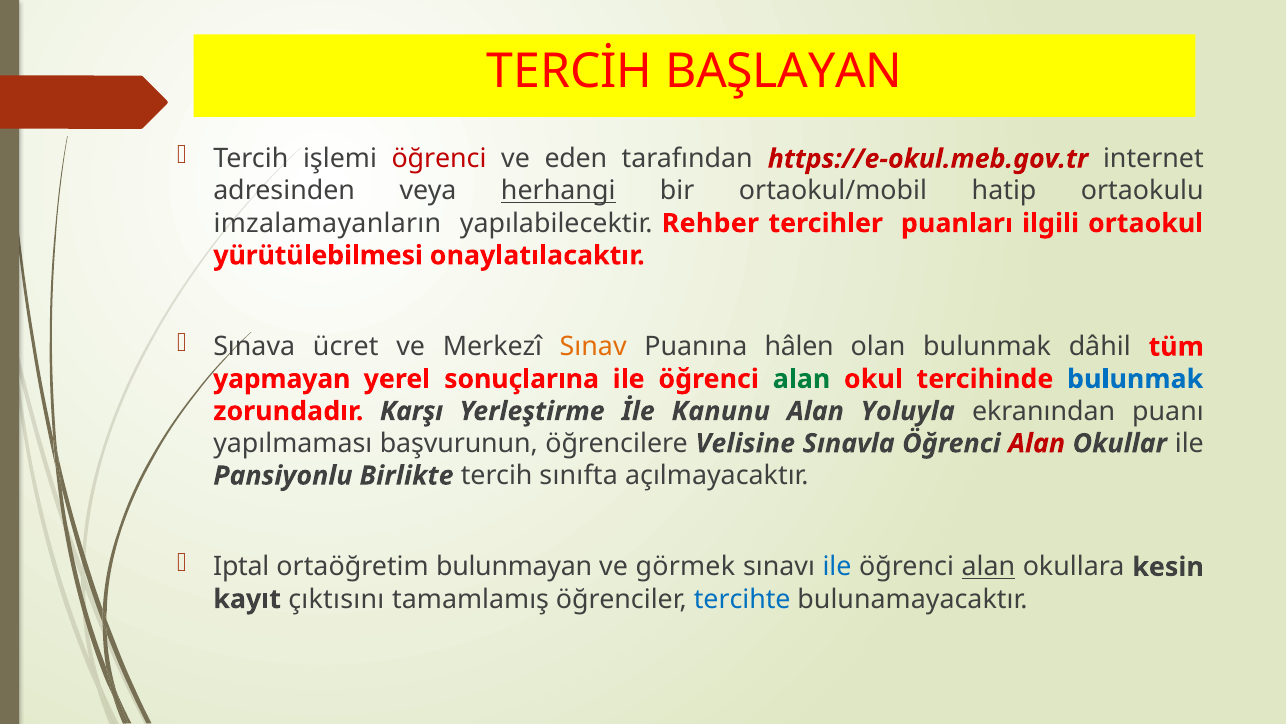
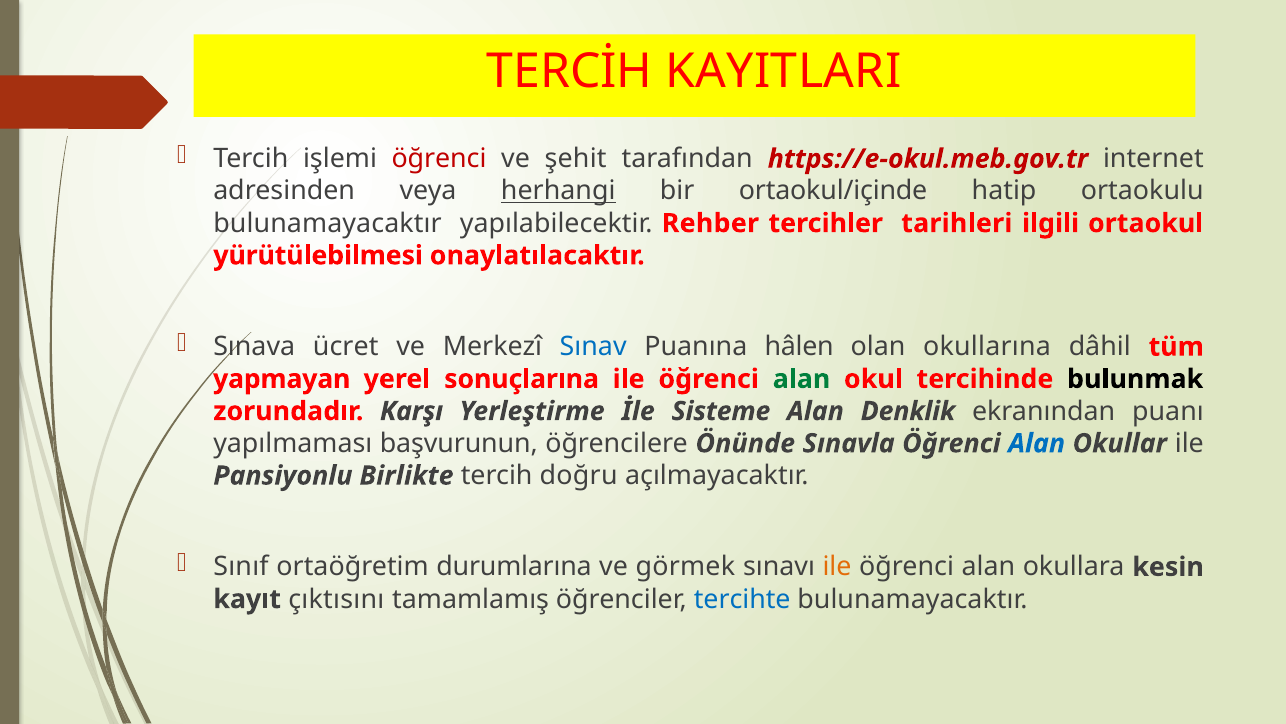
BAŞLAYAN: BAŞLAYAN -> KAYITLARI (783, 71)
eden: eden -> şehit (576, 159)
ortaokul/mobil: ortaokul/mobil -> ortaokul/içinde (833, 191)
imzalamayanların: imzalamayanların -> bulunamayacaktır (328, 223)
puanları: puanları -> tarihleri (957, 223)
Sınav colour: orange -> blue (593, 347)
olan bulunmak: bulunmak -> okullarına (987, 347)
bulunmak colour: blue -> black (1135, 379)
Kanunu: Kanunu -> Sisteme (721, 411)
Yoluyla: Yoluyla -> Denklik (908, 411)
Velisine: Velisine -> Önünde (745, 443)
Alan colour: red -> blue (1037, 443)
sınıfta: sınıfta -> doğru (579, 475)
Iptal: Iptal -> Sınıf (241, 567)
bulunmayan: bulunmayan -> durumlarına (514, 567)
ile colour: blue -> orange (837, 567)
alan underline: present -> none (988, 567)
